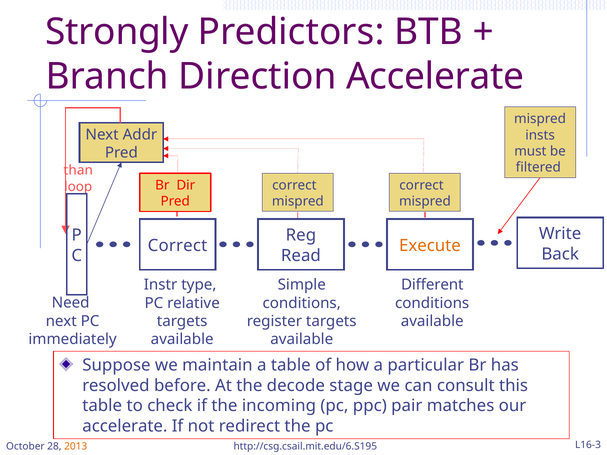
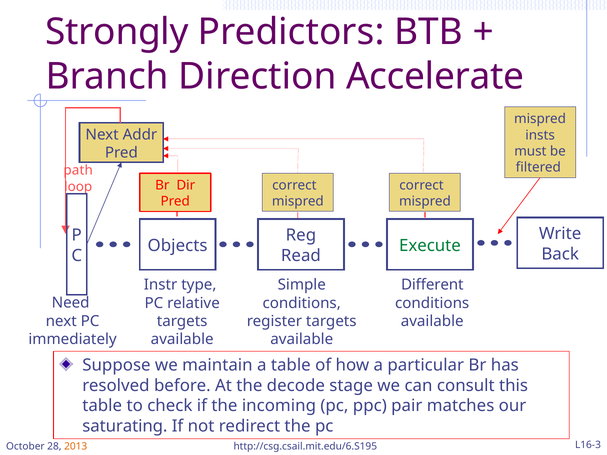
than: than -> path (78, 171)
Correct: Correct -> Objects (178, 246)
Execute colour: orange -> green (430, 246)
accelerate: accelerate -> saturating (125, 426)
